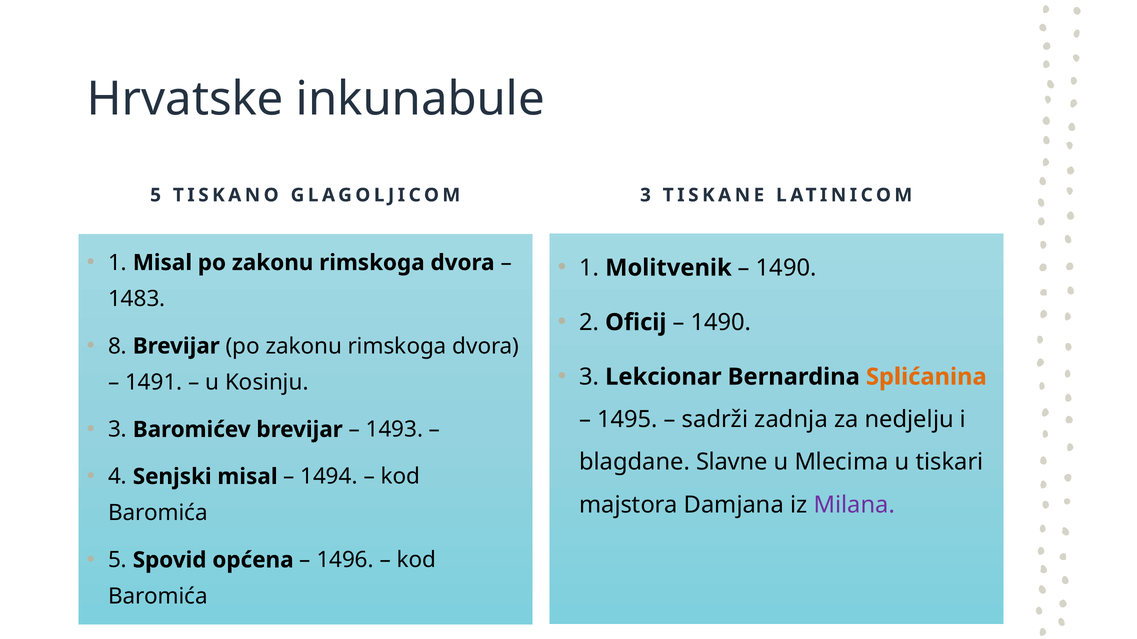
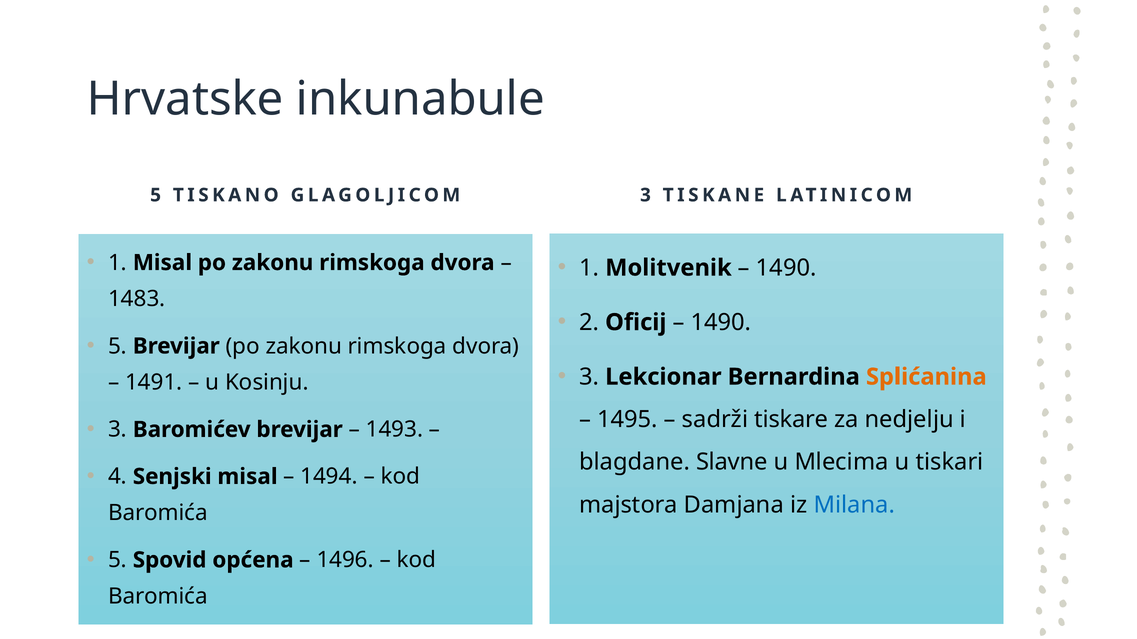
8: 8 -> 5 (118, 346)
zadnja: zadnja -> tiskare (791, 420)
Milana colour: purple -> blue (854, 505)
